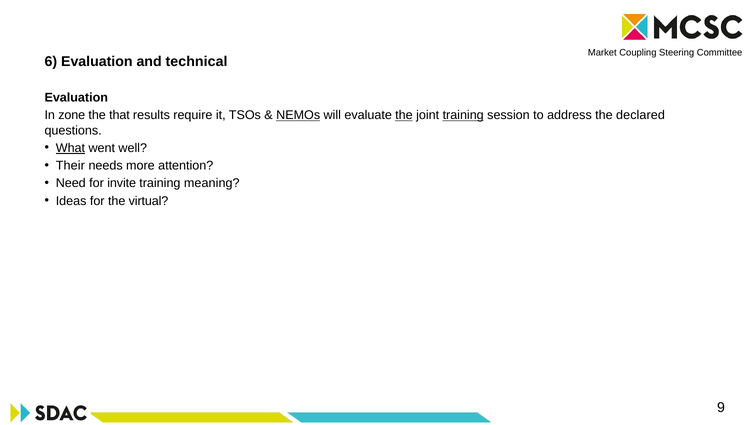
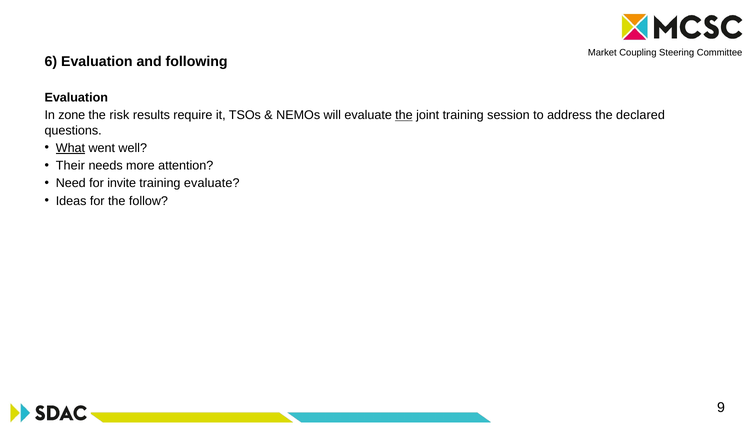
technical: technical -> following (197, 62)
that: that -> risk (119, 115)
NEMOs underline: present -> none (298, 115)
training underline: present -> none (463, 115)
training meaning: meaning -> evaluate (212, 183)
virtual: virtual -> follow (148, 201)
